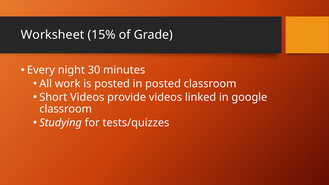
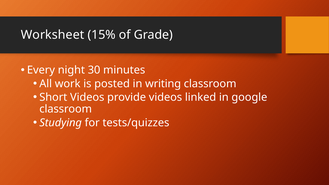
in posted: posted -> writing (163, 84)
